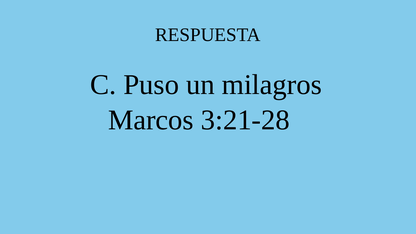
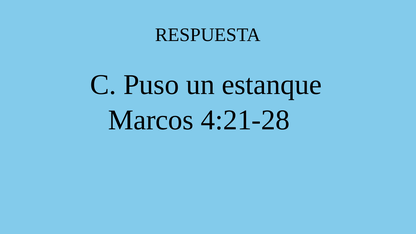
milagros: milagros -> estanque (272, 85)
3:21-28: 3:21-28 -> 4:21-28 (245, 120)
